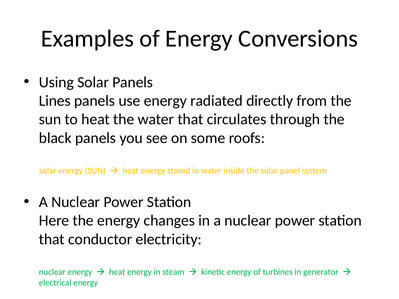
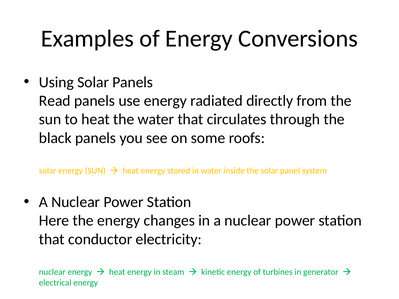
Lines: Lines -> Read (55, 101)
